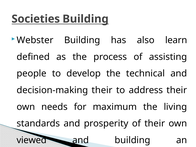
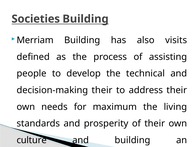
Webster: Webster -> Merriam (35, 40)
learn: learn -> visits (176, 40)
viewed: viewed -> culture (32, 140)
